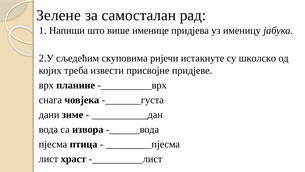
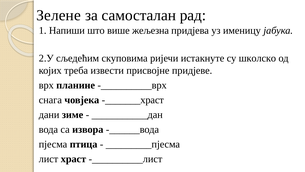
именице: именице -> жељезна (151, 31)
-_______густа: -_______густа -> -_______храст (133, 100)
